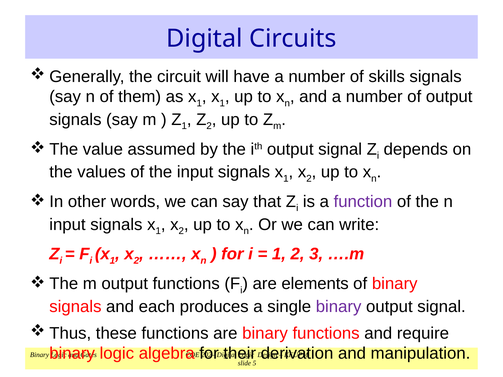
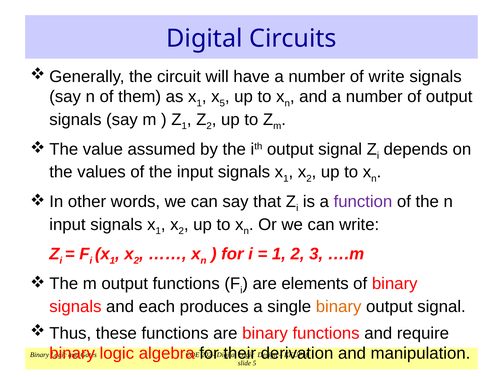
of skills: skills -> write (387, 77)
1: 1 -> 5 (222, 103)
binary colour: purple -> orange (339, 307)
